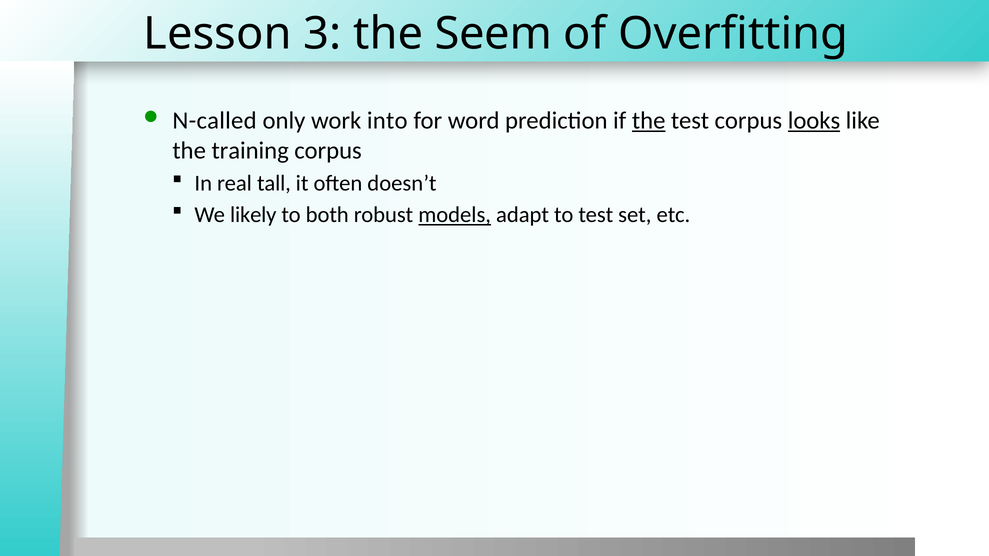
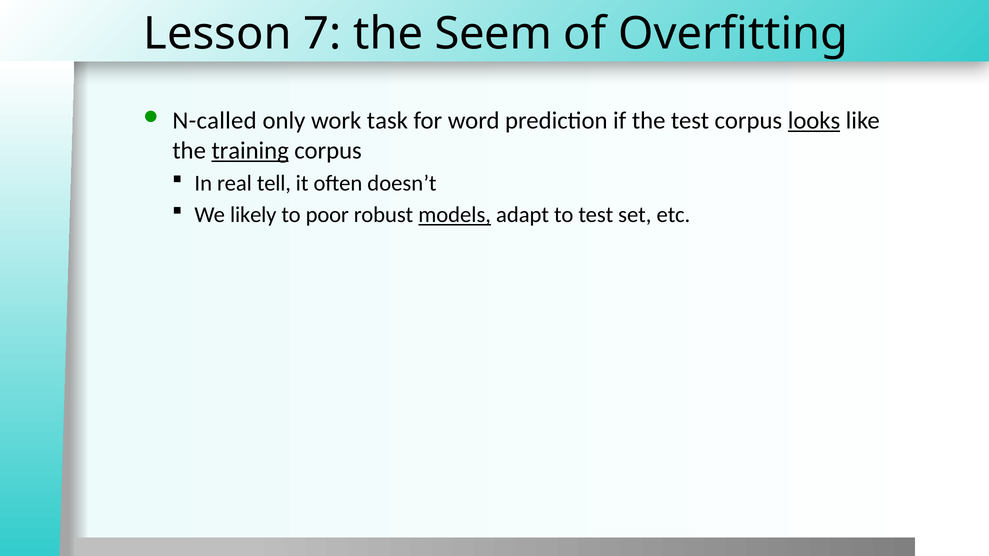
3: 3 -> 7 (322, 34)
into: into -> task (387, 121)
the underline: present -> none (649, 121)
training underline: none -> present (250, 151)
tall: tall -> tell (274, 183)
both: both -> poor (327, 215)
